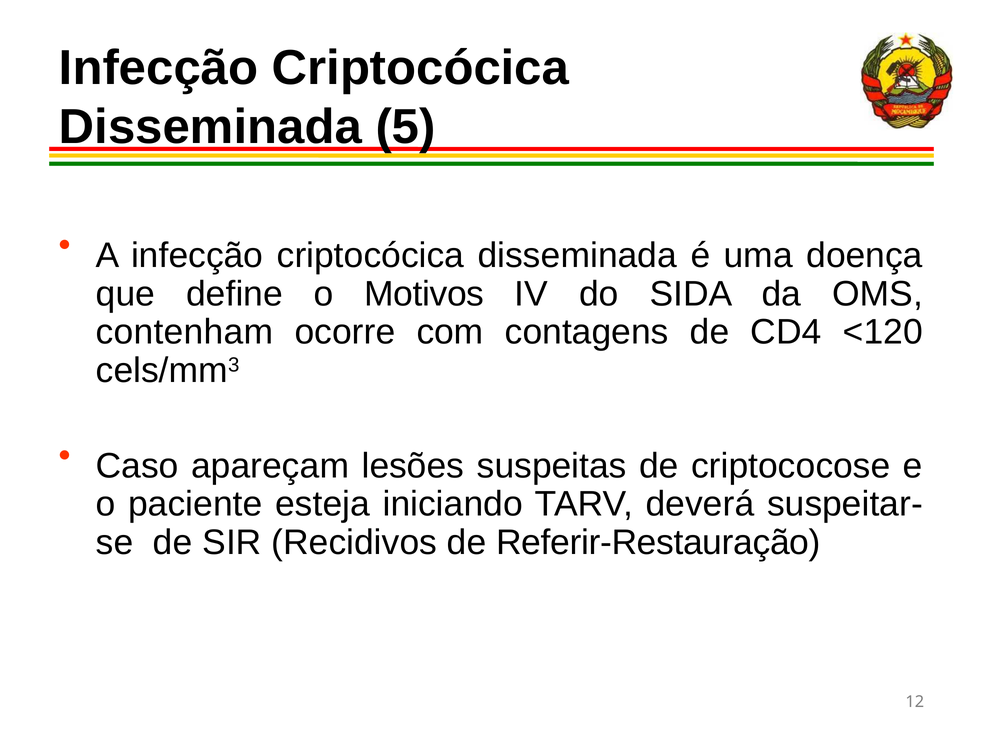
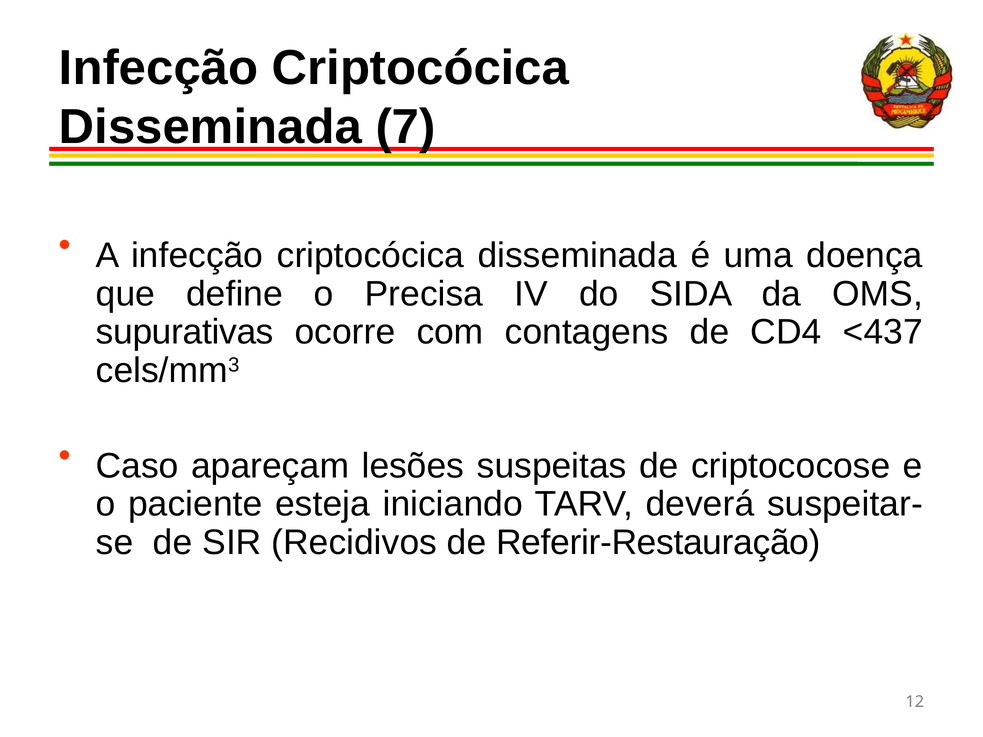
5: 5 -> 7 (406, 127)
Motivos: Motivos -> Precisa (424, 294)
contenham: contenham -> supurativas (185, 332)
<120: <120 -> <437 (883, 332)
